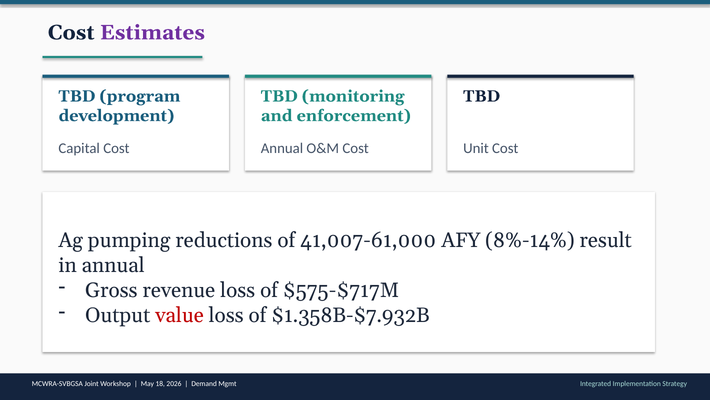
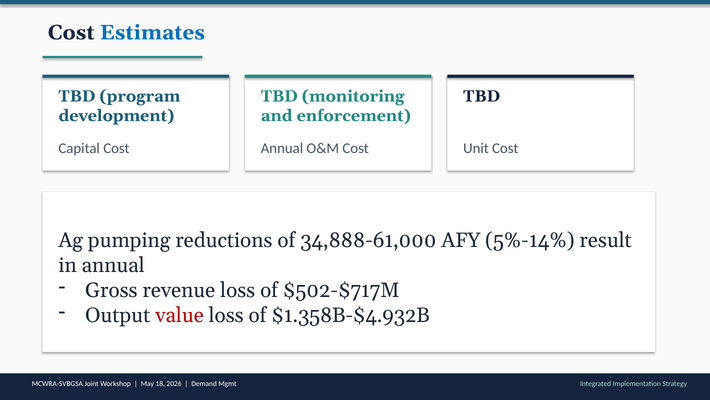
Estimates colour: purple -> blue (152, 32)
41,007-61,000: 41,007-61,000 -> 34,888-61,000 (368, 240)
8%-14%: 8%-14% -> 5%-14% (530, 240)
$575-$717M: $575-$717M -> $502-$717M (341, 290)
$1.358B-$7.932B: $1.358B-$7.932B -> $1.358B-$4.932B (351, 315)
